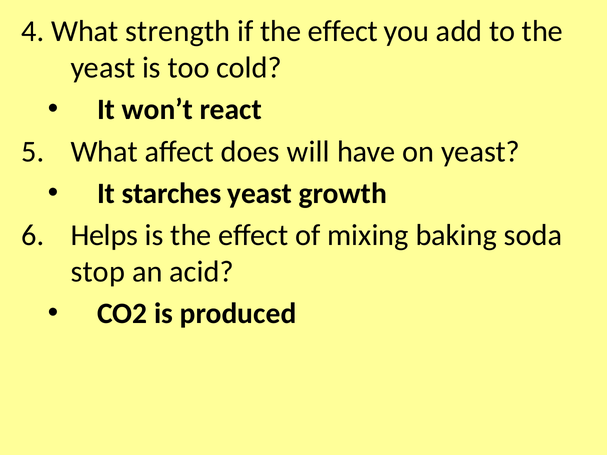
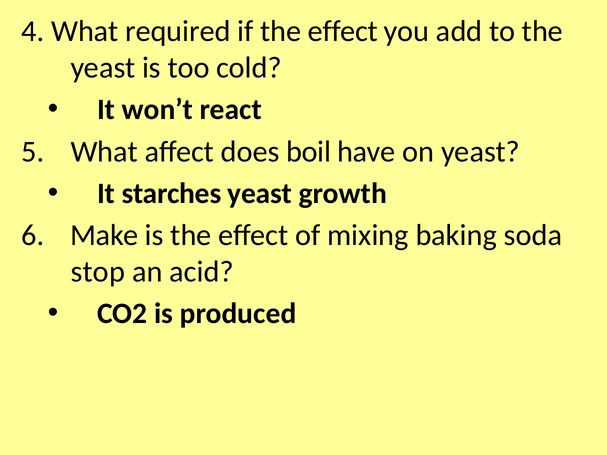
strength: strength -> required (178, 31)
will: will -> boil (309, 152)
Helps: Helps -> Make (104, 236)
